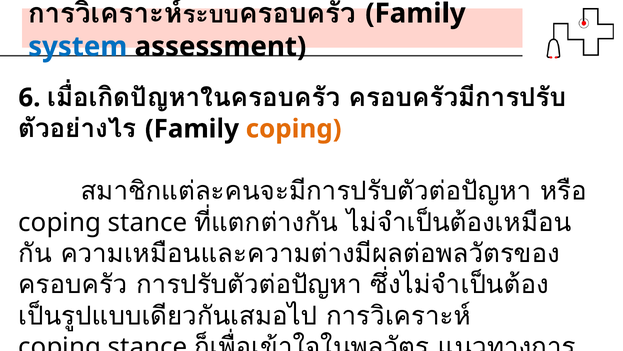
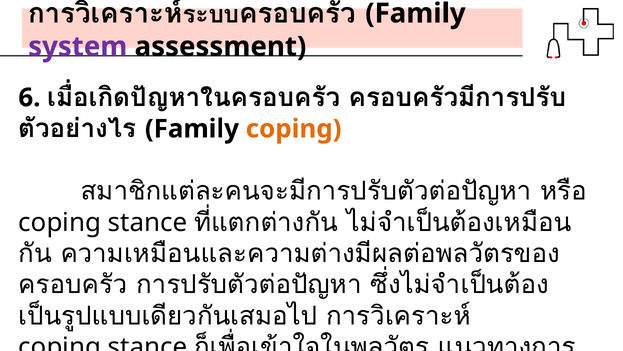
system colour: blue -> purple (78, 47)
